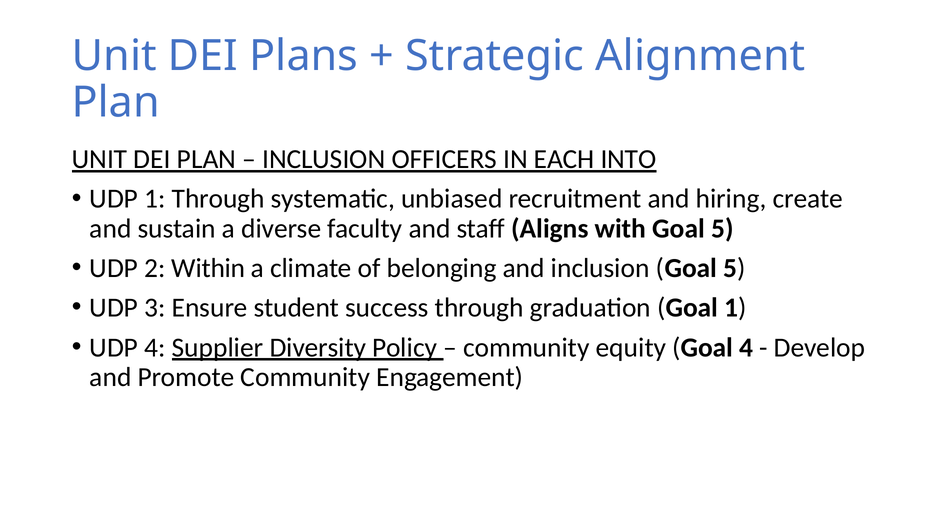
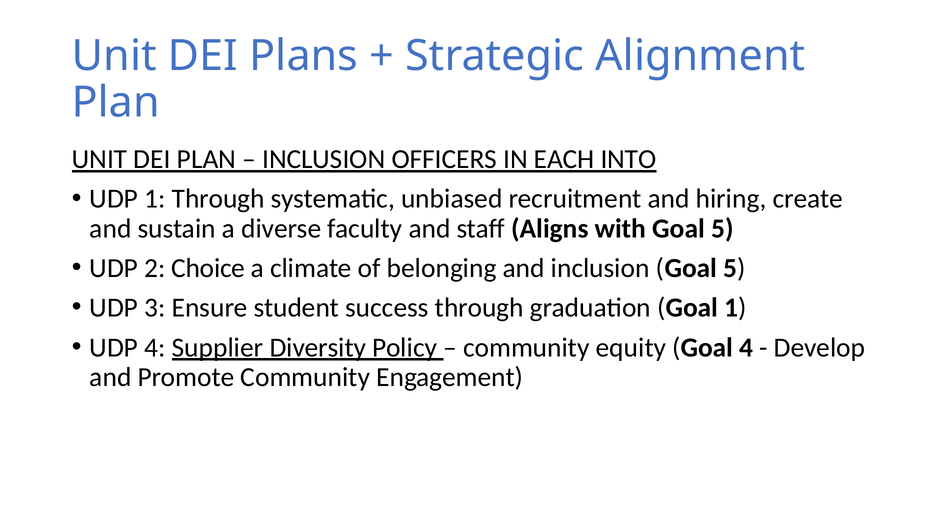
Within: Within -> Choice (208, 268)
